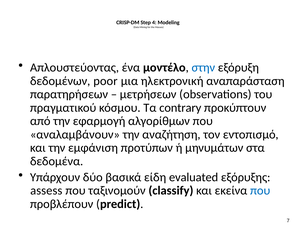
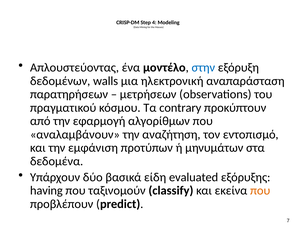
poor: poor -> walls (106, 81)
assess: assess -> having (46, 191)
που colour: blue -> orange (260, 191)
